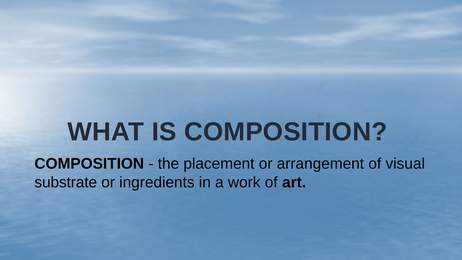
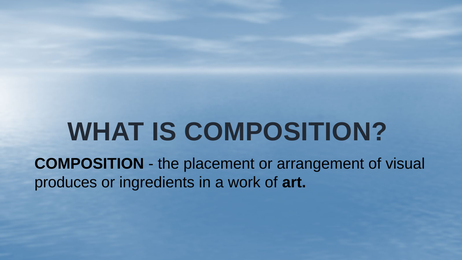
substrate: substrate -> produces (66, 182)
